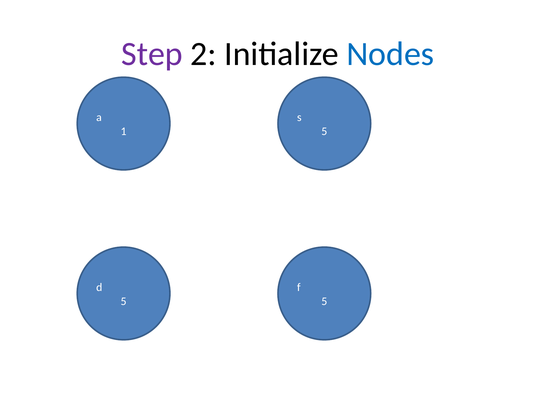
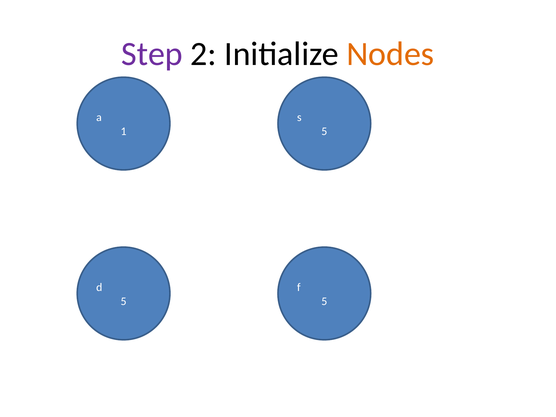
Nodes colour: blue -> orange (390, 54)
